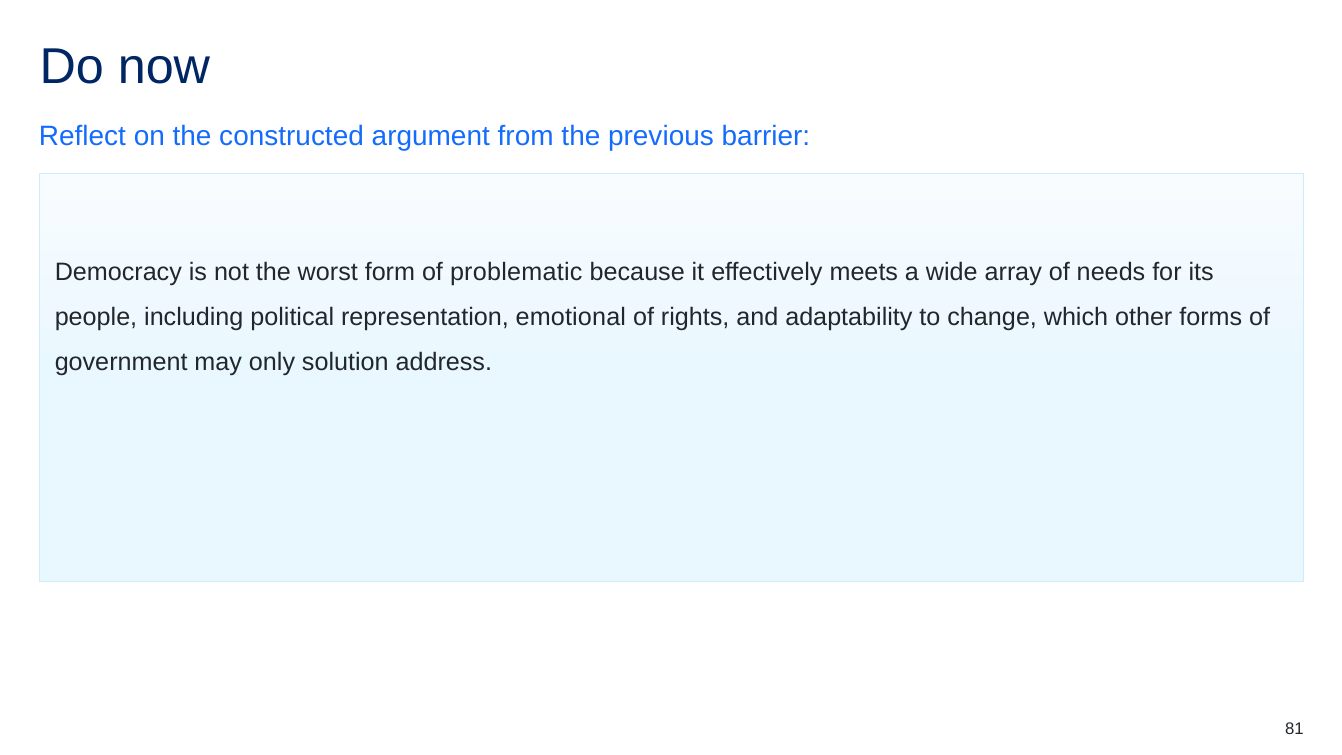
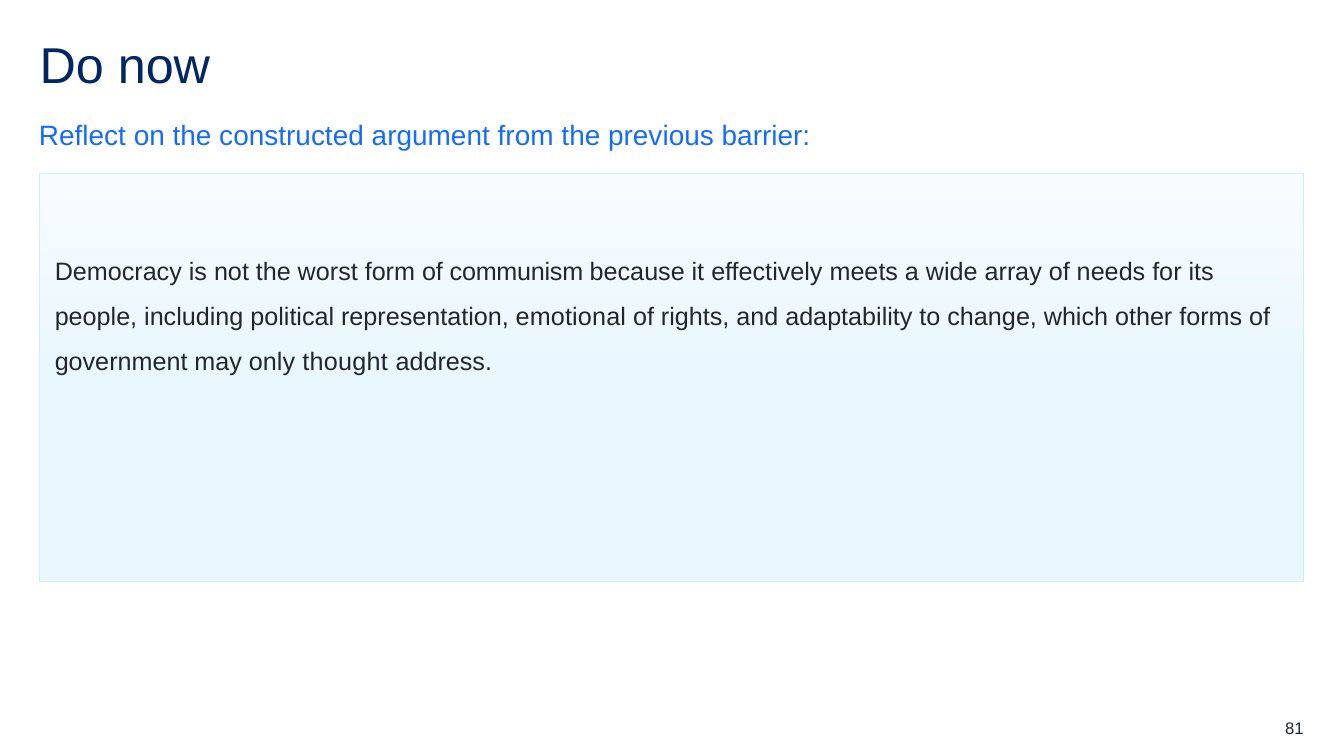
problematic: problematic -> communism (516, 272)
solution: solution -> thought (345, 363)
